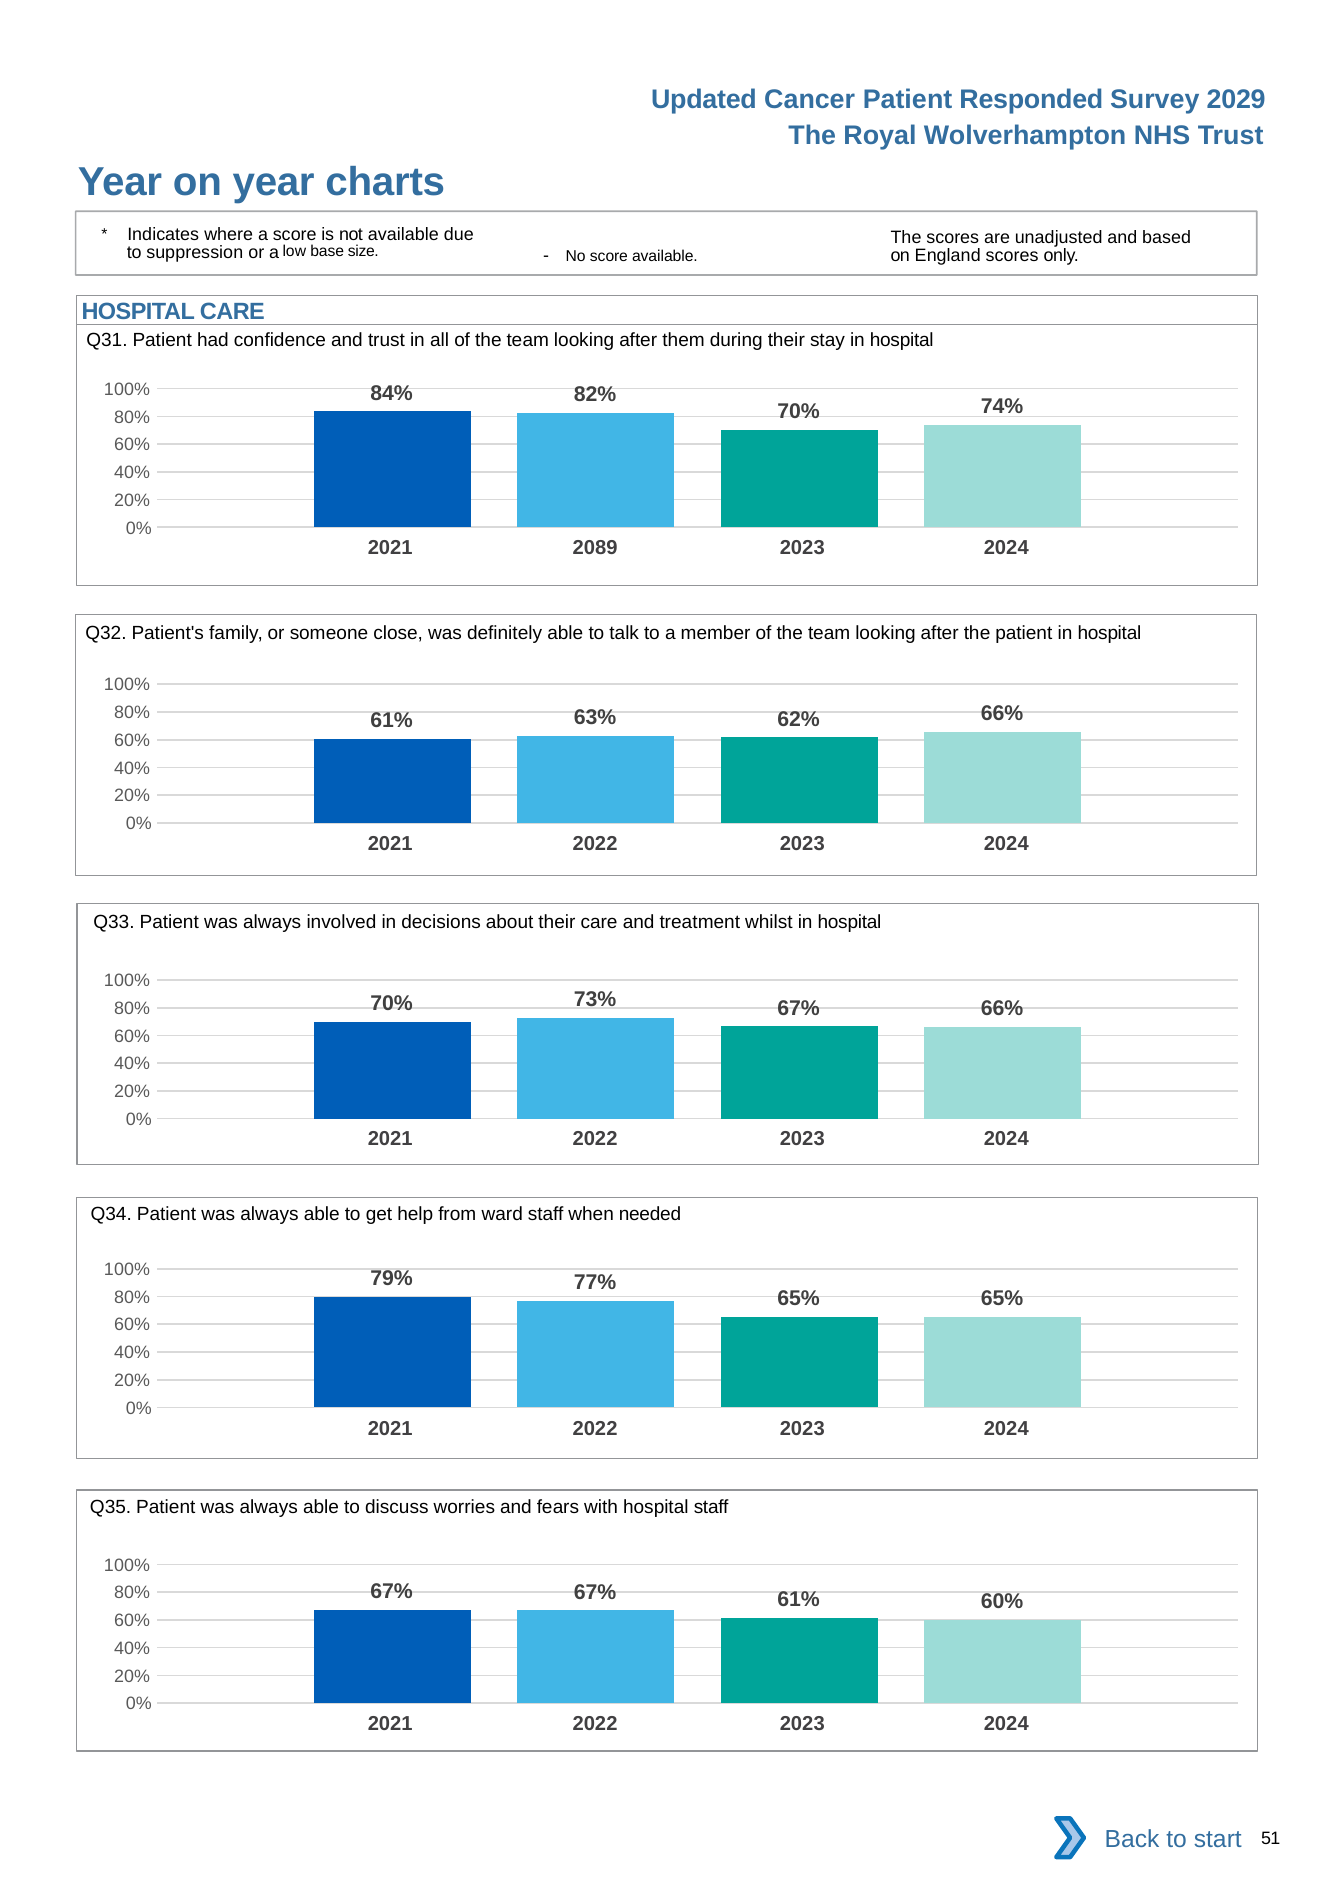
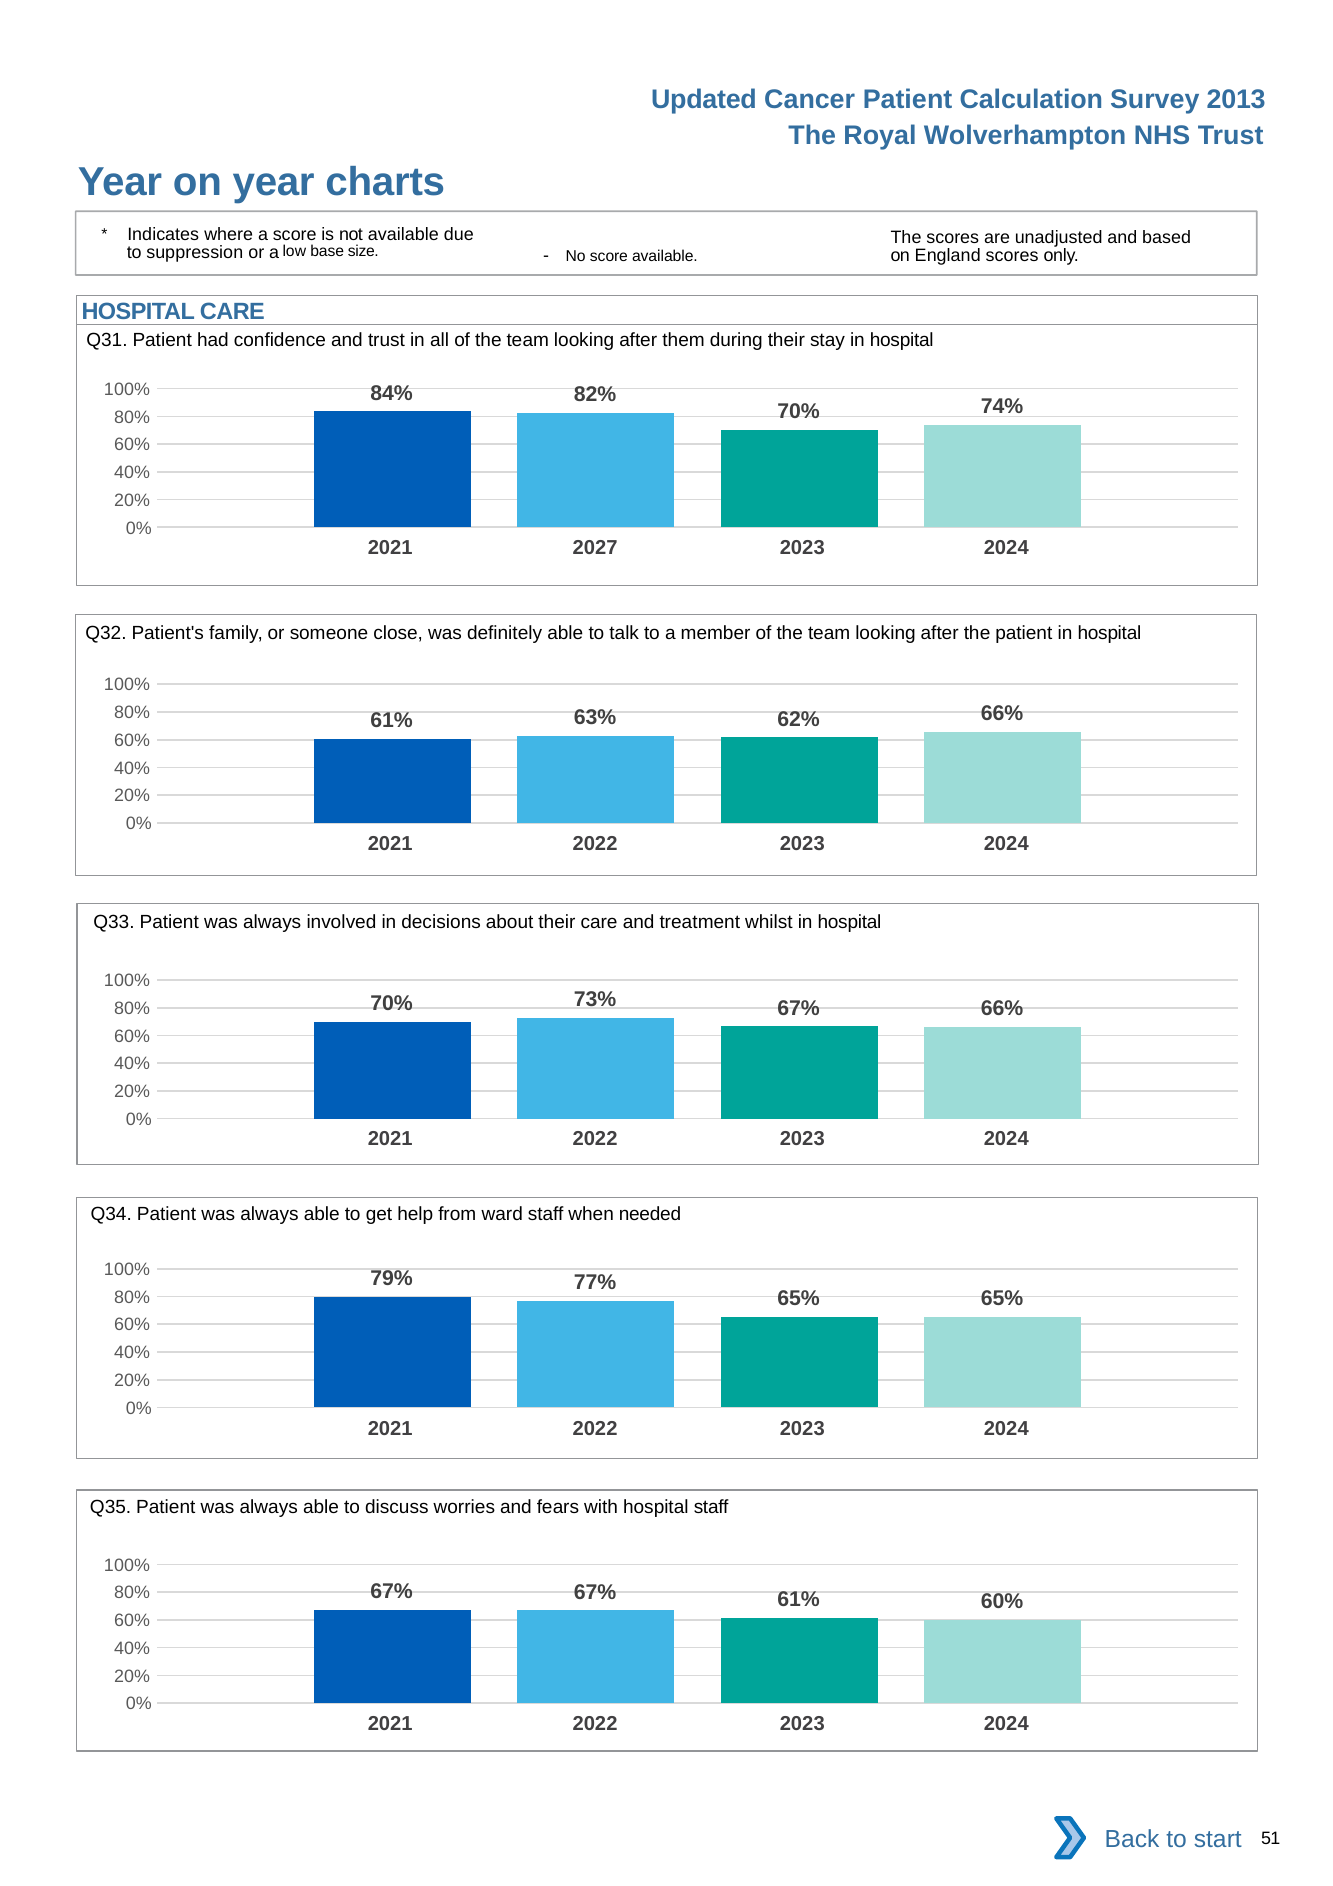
Responded: Responded -> Calculation (1031, 99)
2029: 2029 -> 2013 (1236, 99)
2089: 2089 -> 2027 (595, 548)
